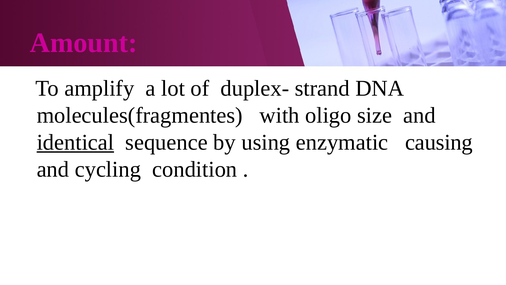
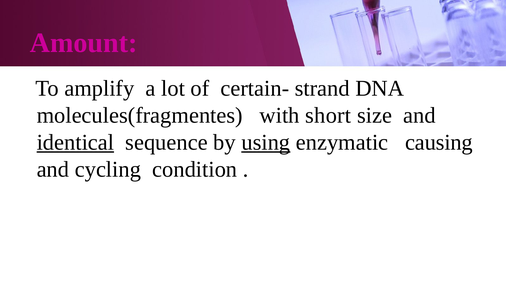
duplex-: duplex- -> certain- (255, 88)
oligo: oligo -> short (328, 115)
using underline: none -> present (266, 142)
